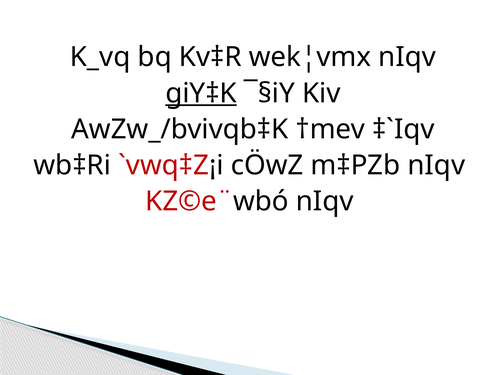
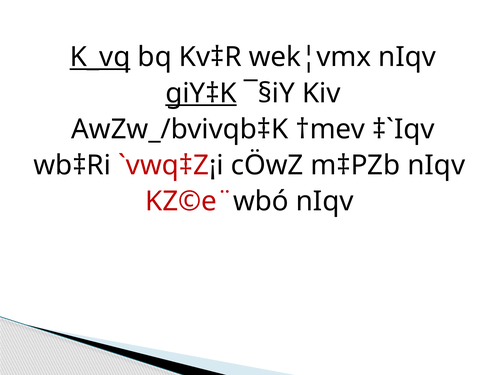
K_vq underline: none -> present (100, 57)
